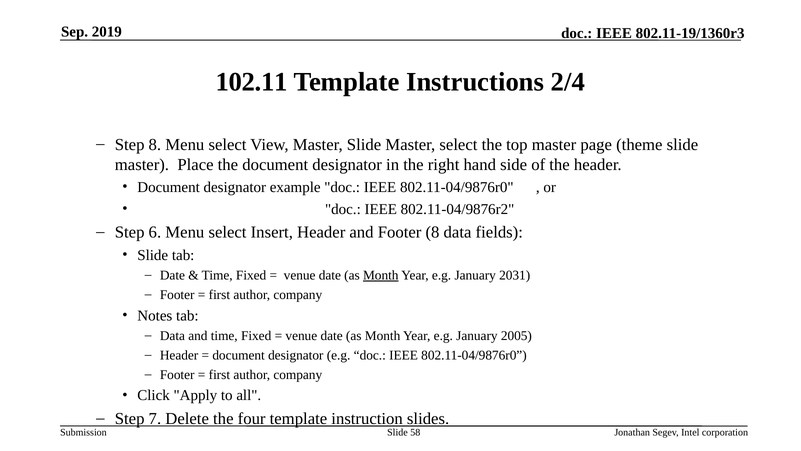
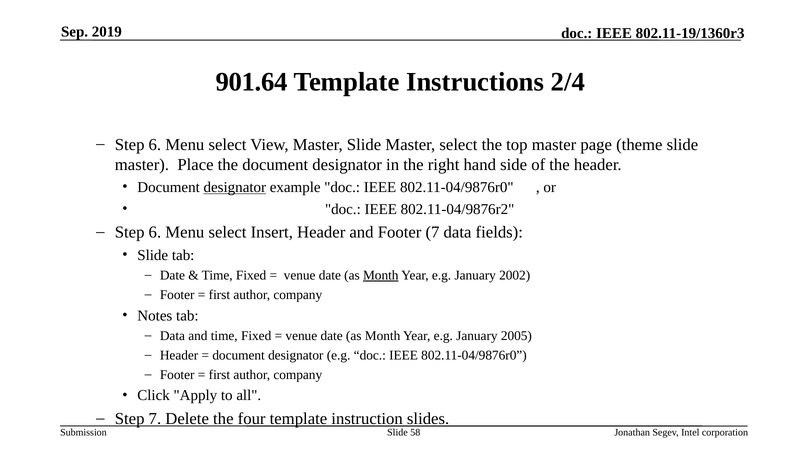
102.11: 102.11 -> 901.64 (252, 82)
8: 8 -> 6 (155, 144)
designator underline: none -> present (235, 187)
Footer 8: 8 -> 7 (433, 232)
2031: 2031 -> 2002 (515, 275)
